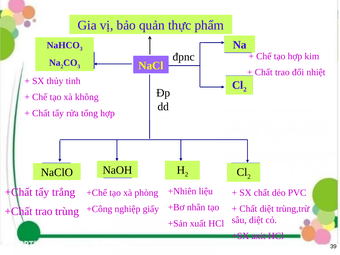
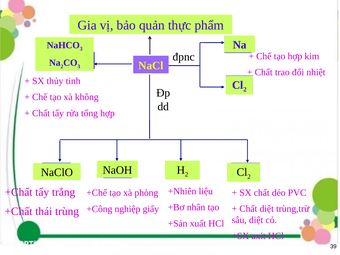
+Chất trao: trao -> thái (44, 211)
